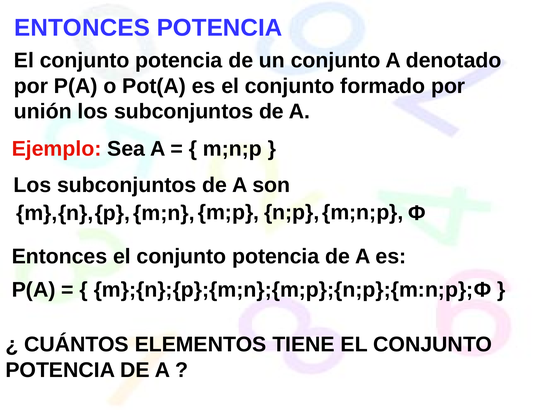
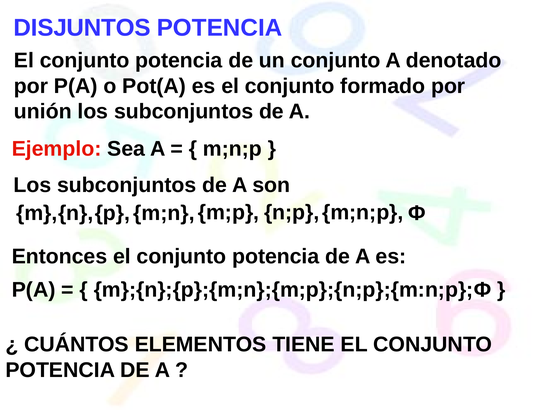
ENTONCES: ENTONCES -> DISJUNTOS (82, 28)
